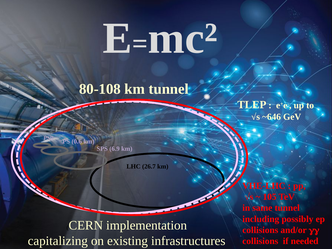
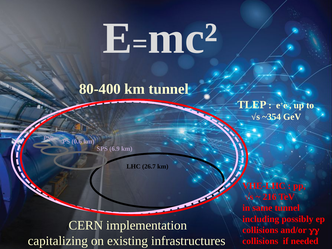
80-108: 80-108 -> 80-400 (100, 89)
~646: ~646 -> ~354 (272, 117)
105: 105 -> 216 (270, 197)
